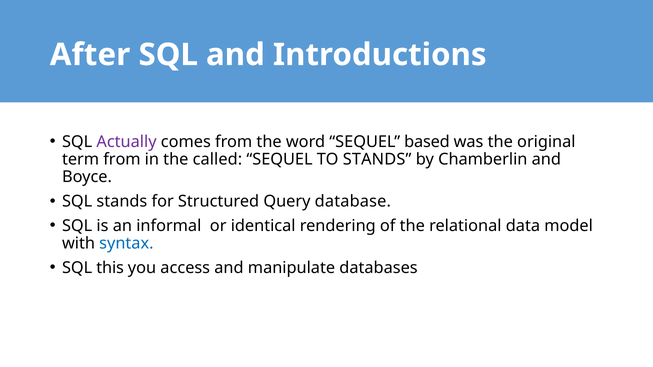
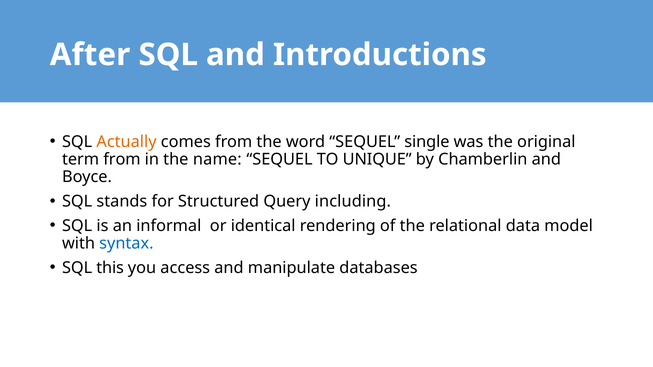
Actually colour: purple -> orange (127, 142)
based: based -> single (427, 142)
called: called -> name (217, 159)
TO STANDS: STANDS -> UNIQUE (377, 159)
database: database -> including (353, 201)
